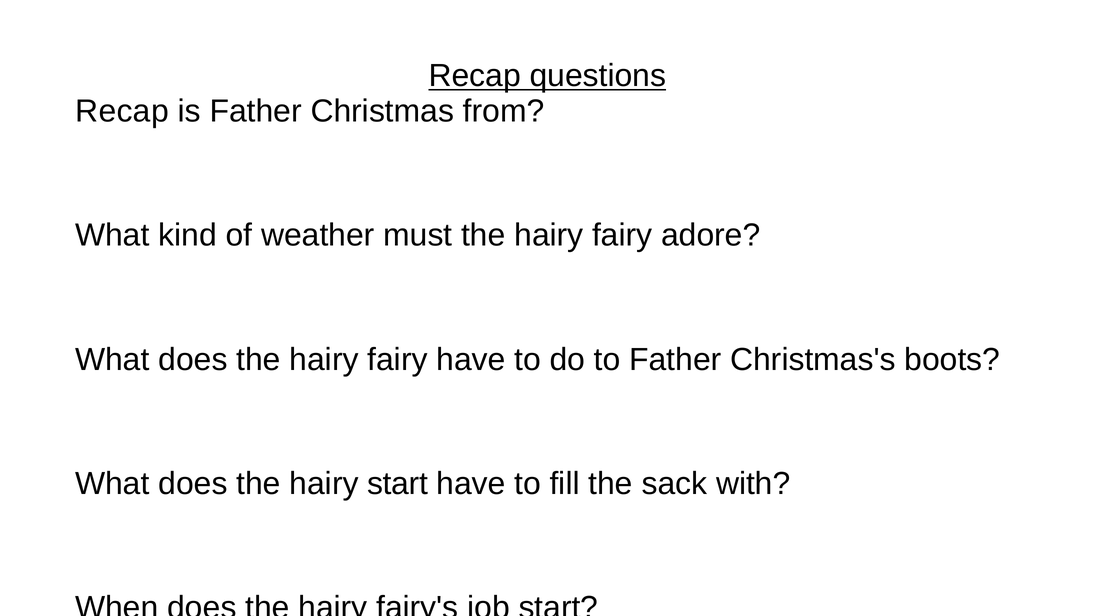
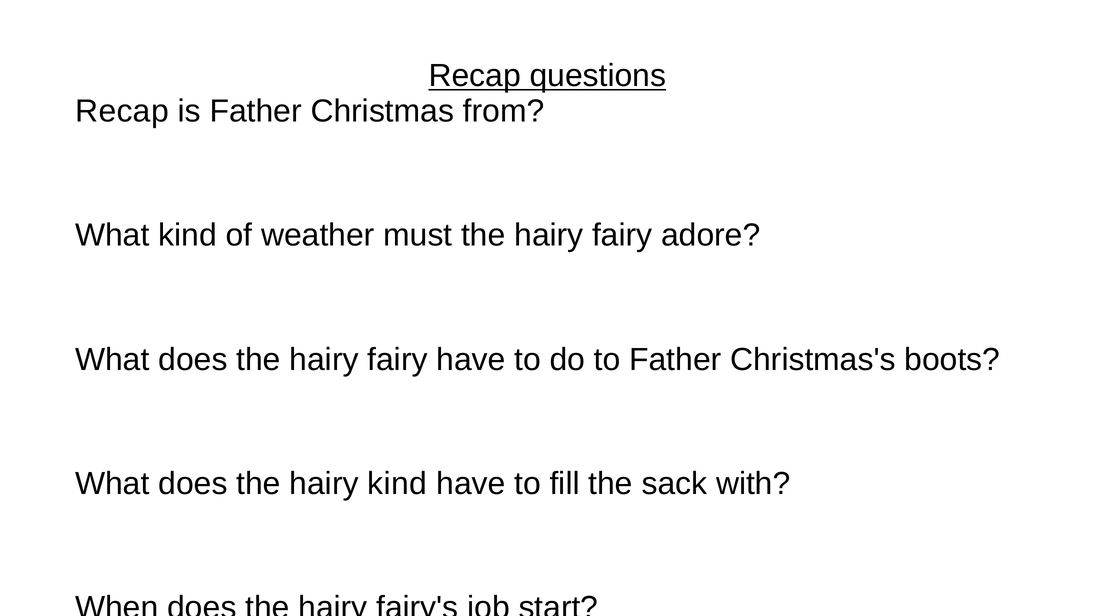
hairy start: start -> kind (397, 484)
